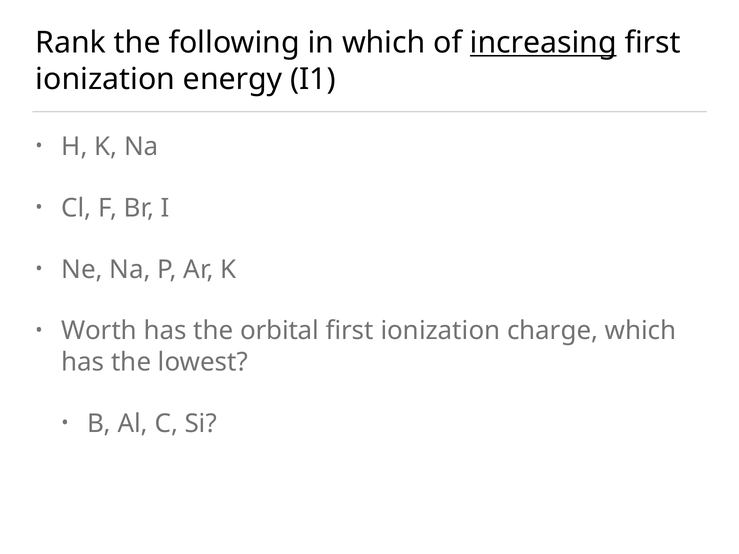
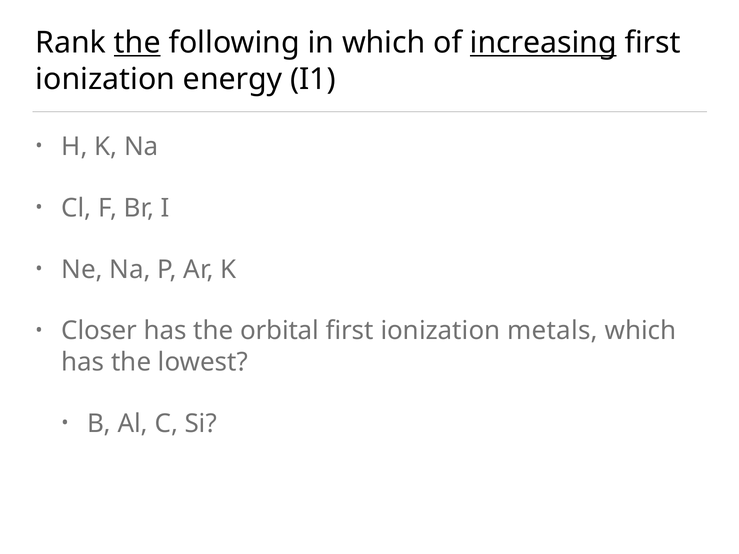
the underline: none -> present (137, 43)
Worth: Worth -> Closer (99, 331)
charge: charge -> metals (552, 331)
